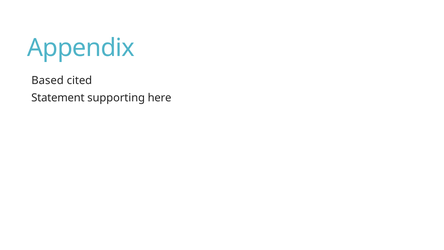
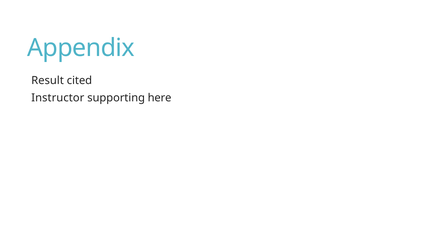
Based: Based -> Result (48, 80)
Statement: Statement -> Instructor (58, 98)
